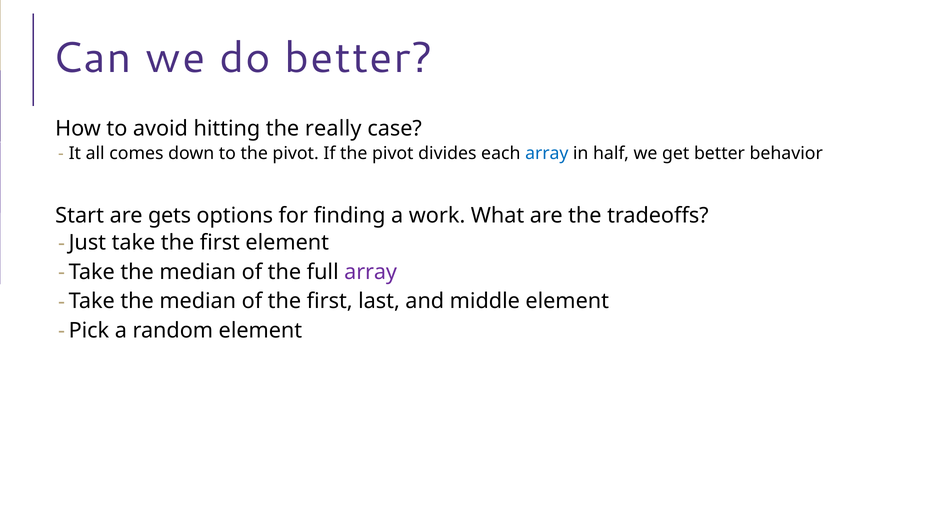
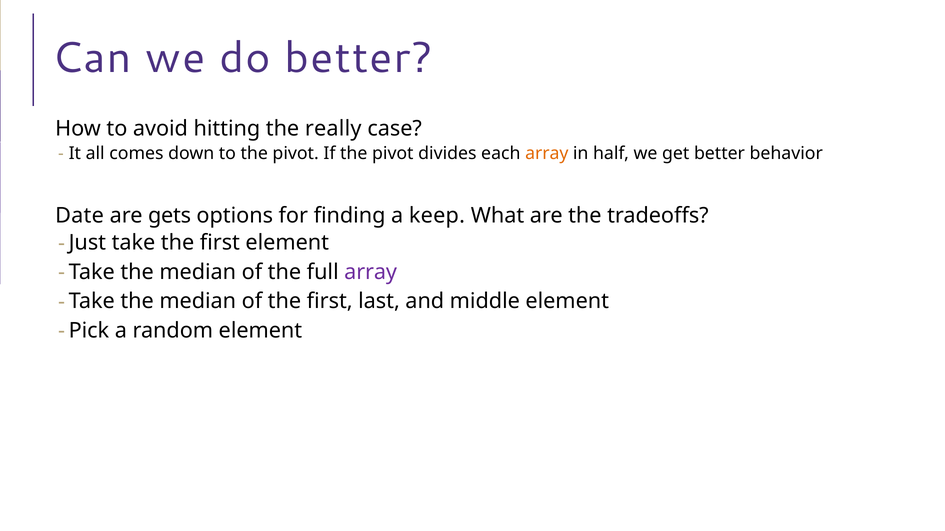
array colour: blue -> orange (547, 154)
Start: Start -> Date (80, 216)
work: work -> keep (437, 216)
